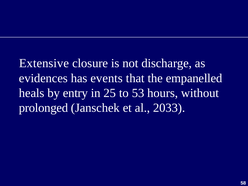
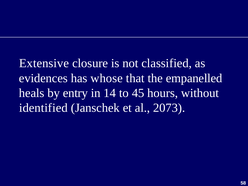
discharge: discharge -> classified (167, 63)
events: events -> whose (107, 78)
25: 25 -> 14 (110, 93)
53: 53 -> 45 (138, 93)
prolonged: prolonged -> identified (43, 108)
2033: 2033 -> 2073 (169, 108)
